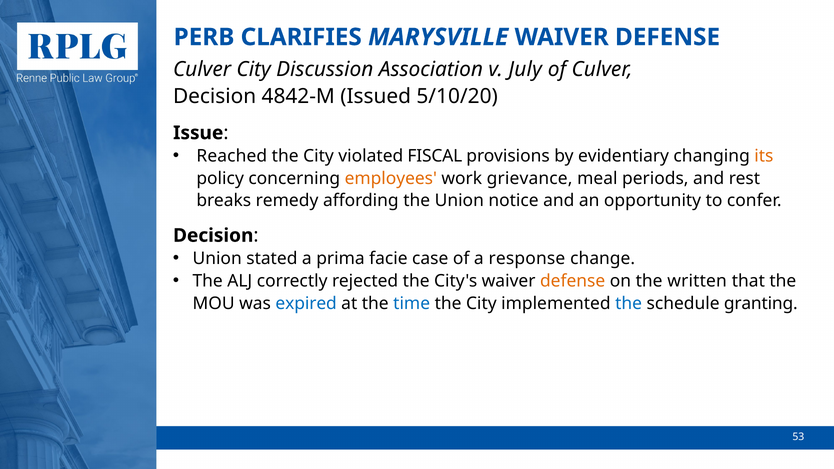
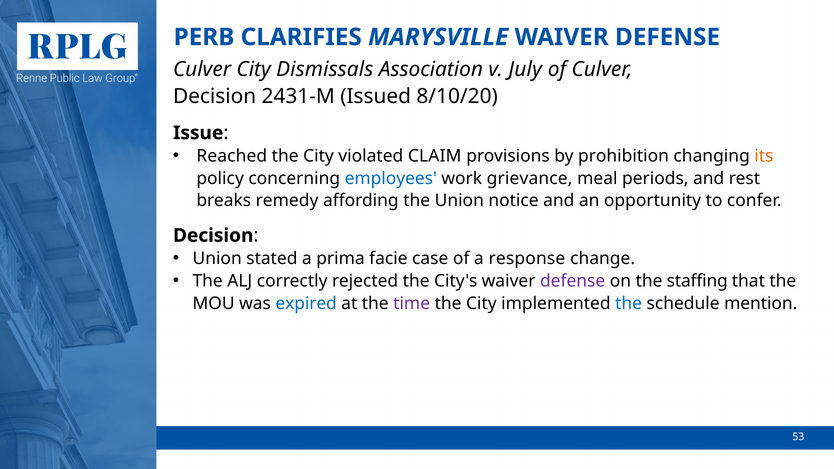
Discussion: Discussion -> Dismissals (325, 70)
4842-M: 4842-M -> 2431-M (298, 96)
5/10/20: 5/10/20 -> 8/10/20 (457, 96)
FISCAL: FISCAL -> CLAIM (435, 156)
evidentiary: evidentiary -> prohibition (624, 156)
employees colour: orange -> blue (391, 178)
defense colour: orange -> purple (573, 281)
written: written -> staffing (697, 281)
time colour: blue -> purple (412, 303)
granting: granting -> mention (761, 303)
